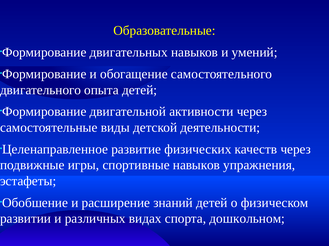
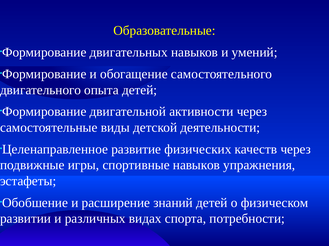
дошкольном: дошкольном -> потребности (247, 219)
